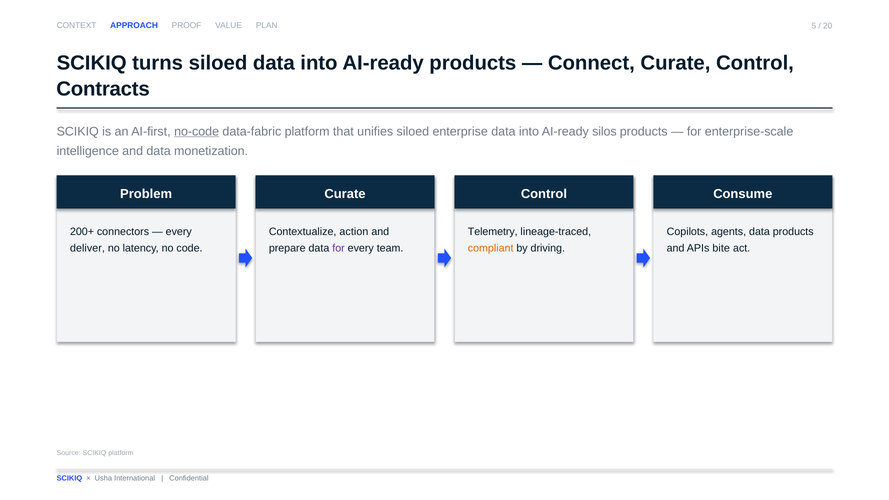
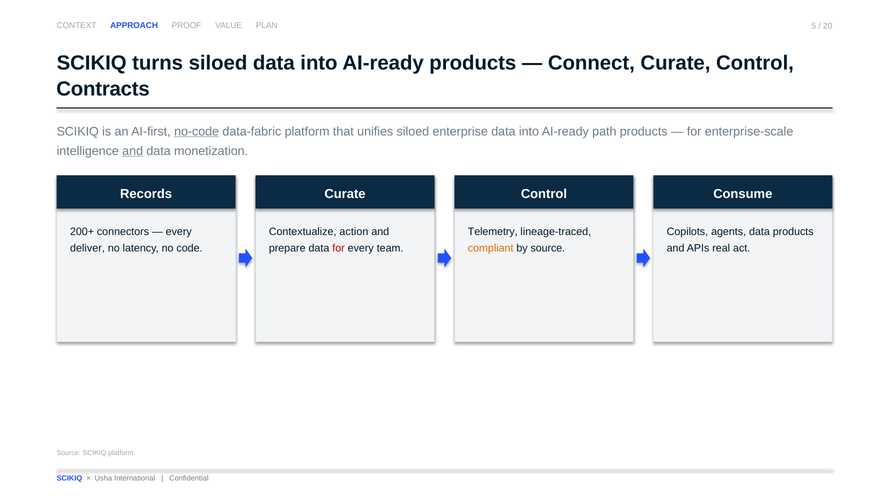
silos: silos -> path (604, 132)
and underline: none -> present (133, 151)
Problem: Problem -> Records (146, 194)
for colour: purple -> red (339, 248)
by driving: driving -> source (548, 248)
bite: bite -> real (721, 248)
